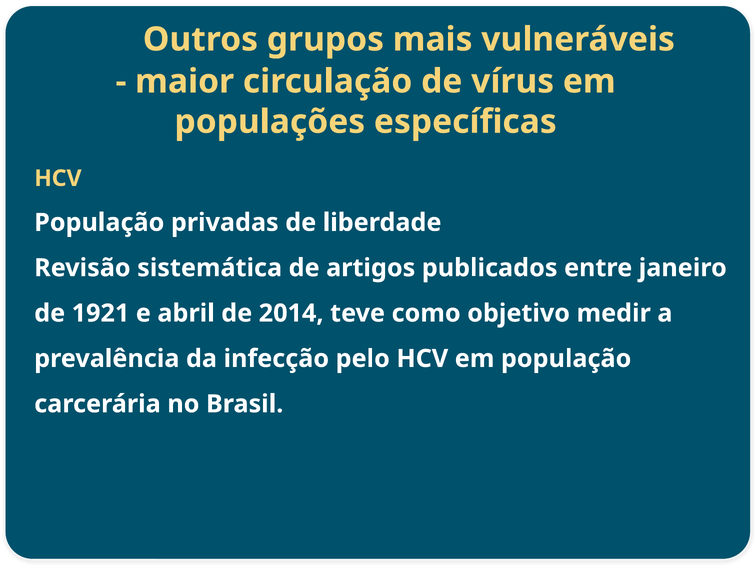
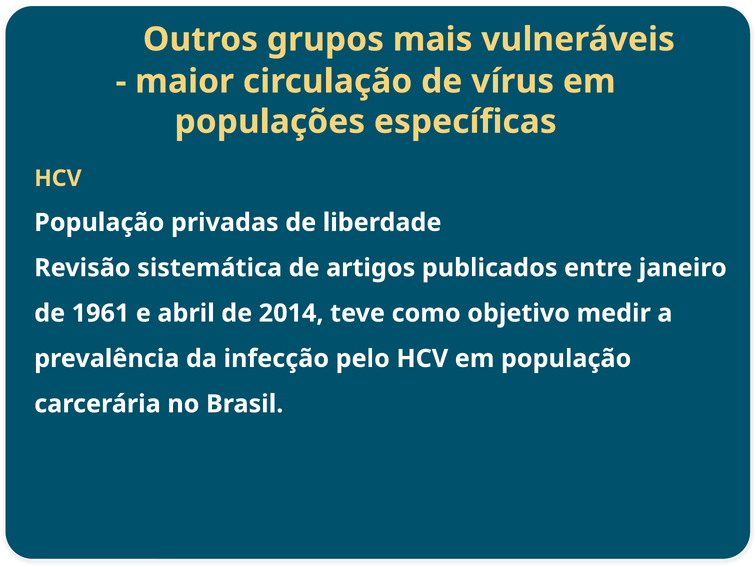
1921: 1921 -> 1961 (100, 313)
